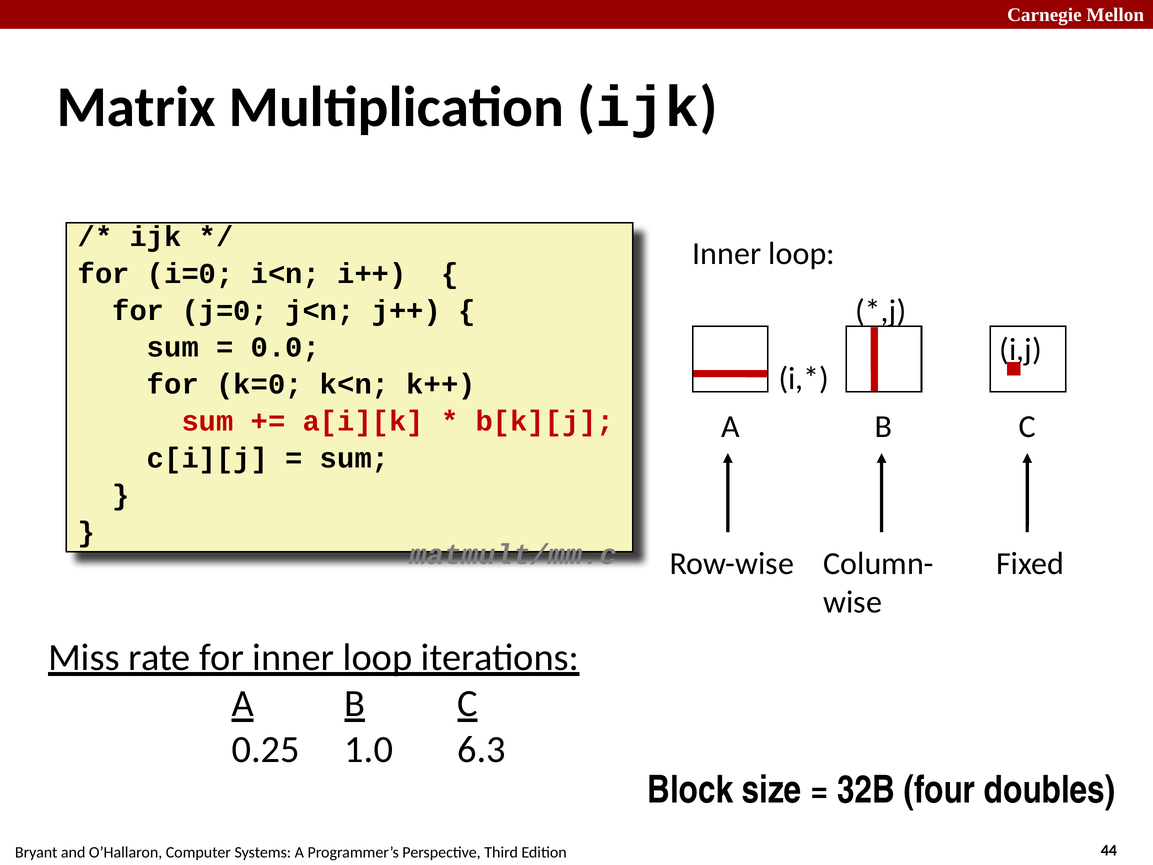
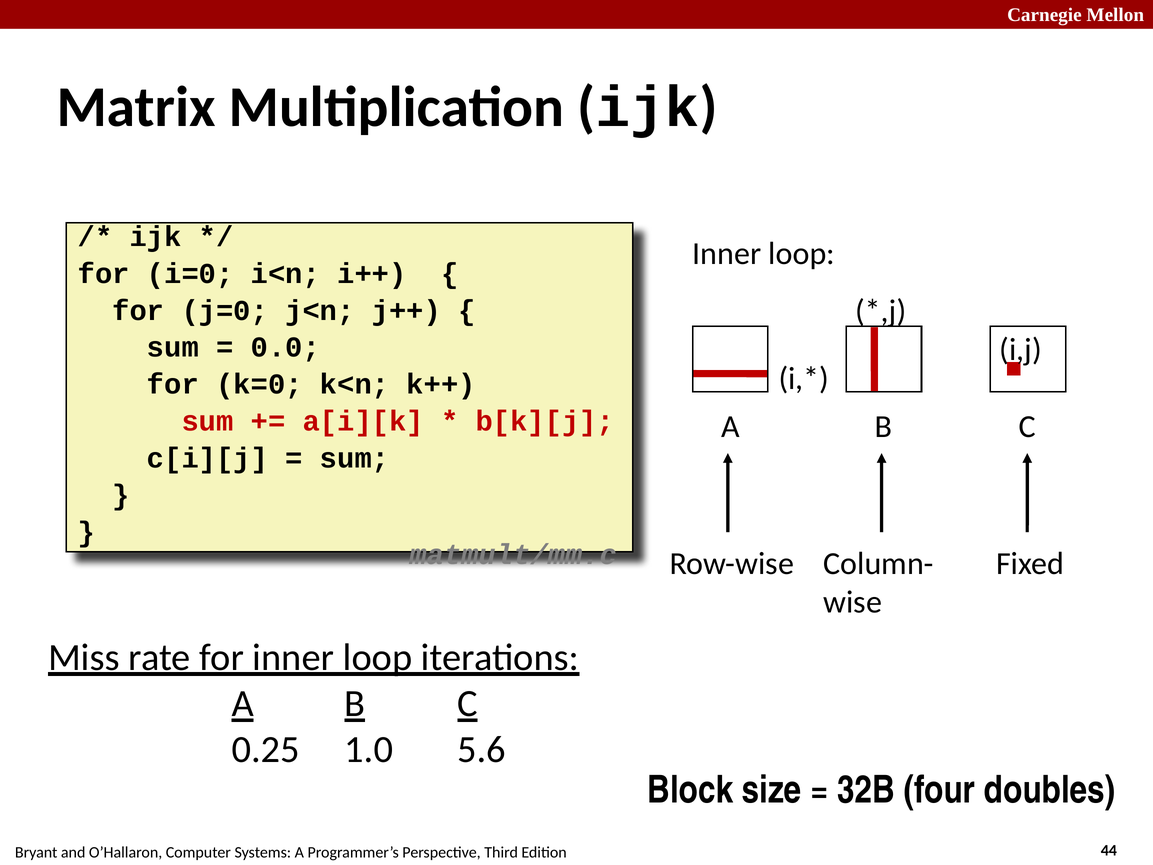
6.3: 6.3 -> 5.6 (482, 749)
